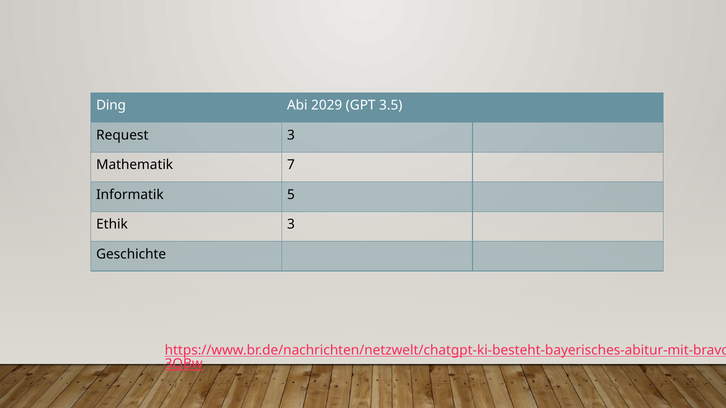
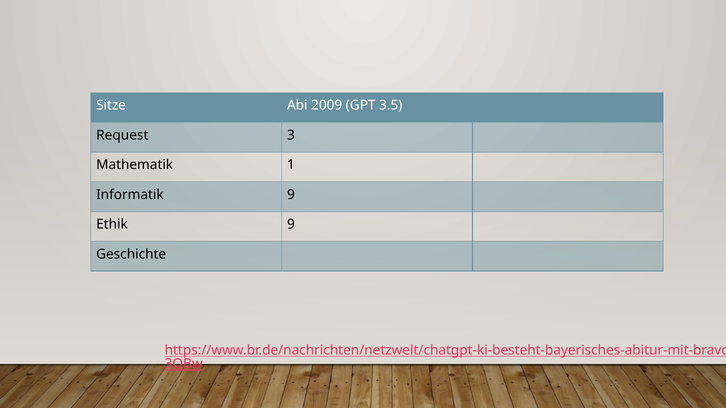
Ding: Ding -> Sitze (111, 106)
2029: 2029 -> 2009 (327, 106)
7: 7 -> 1 (291, 165)
Informatik 5: 5 -> 9 (291, 195)
Ethik 3: 3 -> 9 (291, 225)
